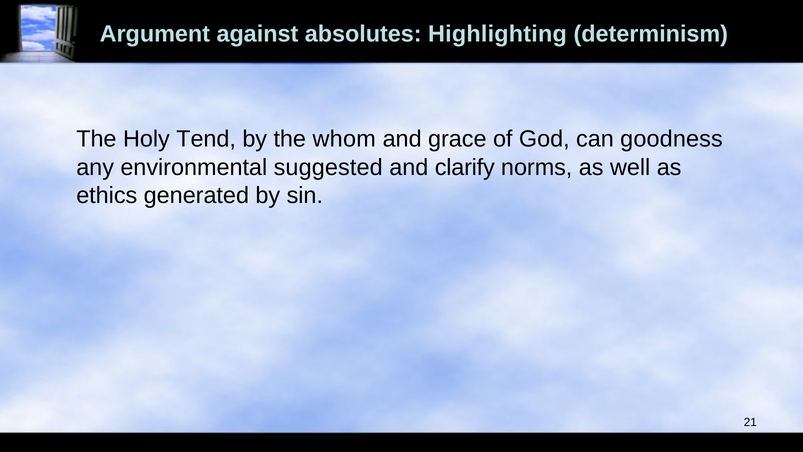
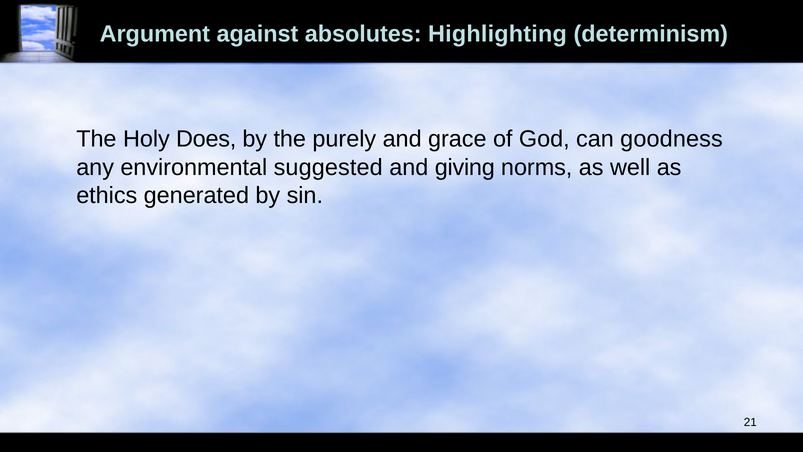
Tend: Tend -> Does (206, 139)
whom: whom -> purely (344, 139)
clarify: clarify -> giving (465, 167)
